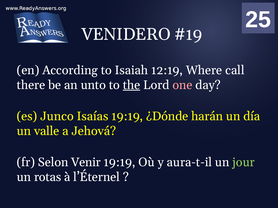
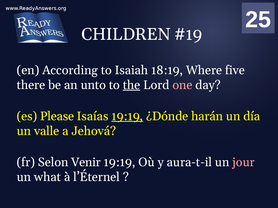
VENIDERO: VENIDERO -> CHILDREN (126, 34)
12:19: 12:19 -> 18:19 (167, 70)
call: call -> five (235, 70)
Junco: Junco -> Please (57, 116)
19:19 underline: none -> present (127, 116)
jour colour: light green -> pink (244, 163)
rotas: rotas -> what (48, 177)
